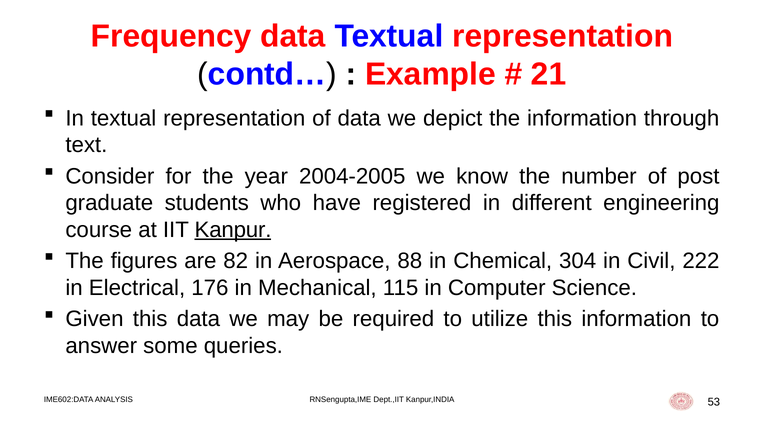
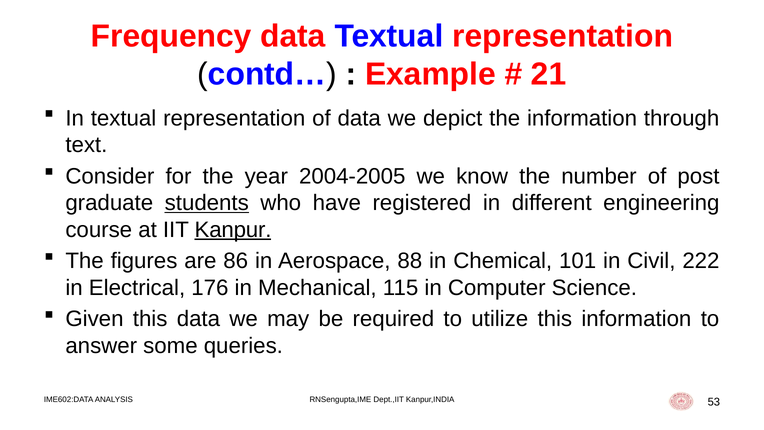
students underline: none -> present (207, 203)
82: 82 -> 86 (236, 261)
304: 304 -> 101 (578, 261)
